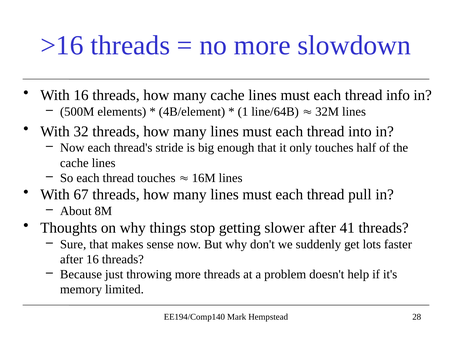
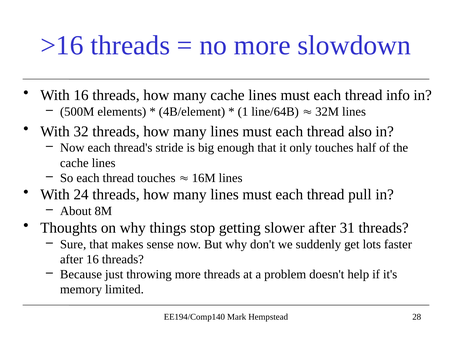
into: into -> also (360, 131)
67: 67 -> 24 (81, 195)
41: 41 -> 31 (347, 228)
